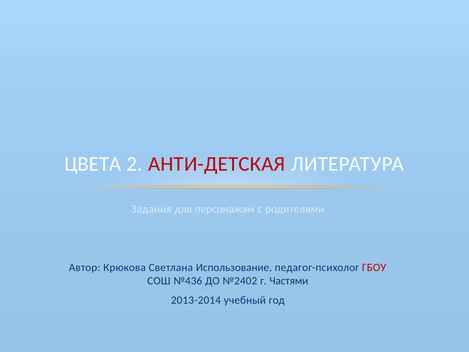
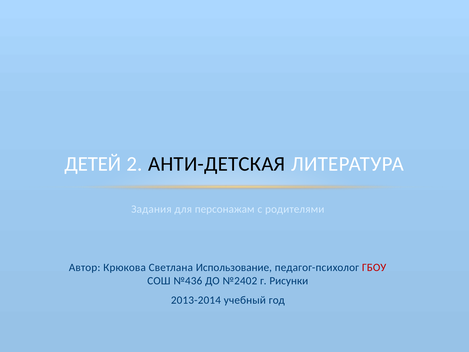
ЦВЕТА: ЦВЕТА -> ДЕТЕЙ (93, 164)
АНТИ-ДЕТСКАЯ colour: red -> black (217, 164)
Частями: Частями -> Рисунки (289, 281)
